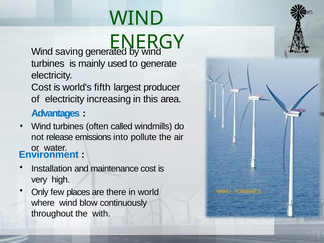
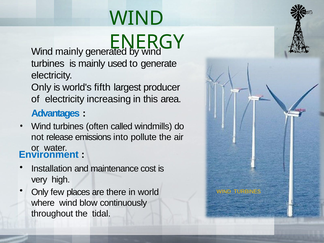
Wind saving: saving -> mainly (69, 52)
Cost: Cost -> Only (41, 87)
with: with -> tidal (101, 214)
